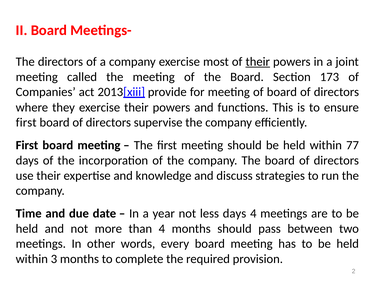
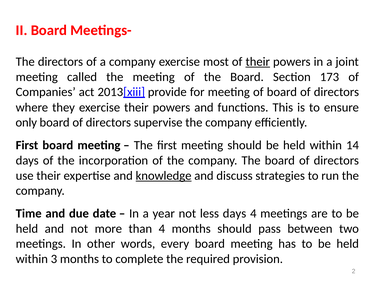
first: first -> only (26, 122)
77: 77 -> 14 (353, 145)
knowledge underline: none -> present (164, 175)
